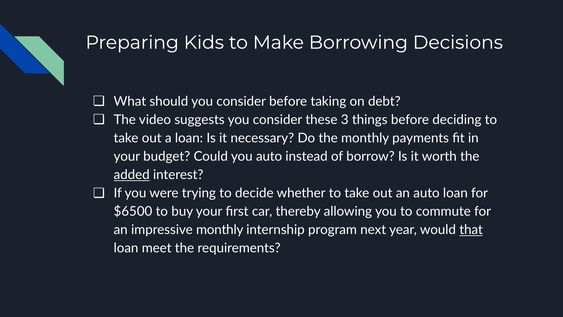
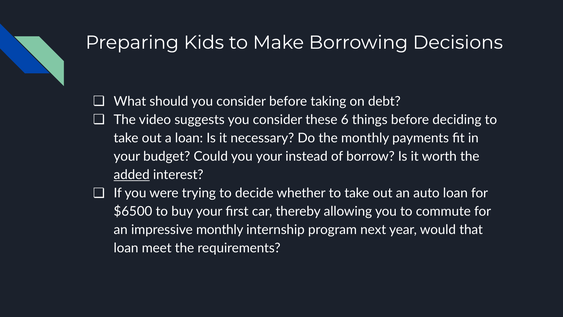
3: 3 -> 6 (345, 120)
you auto: auto -> your (269, 156)
that underline: present -> none (471, 230)
